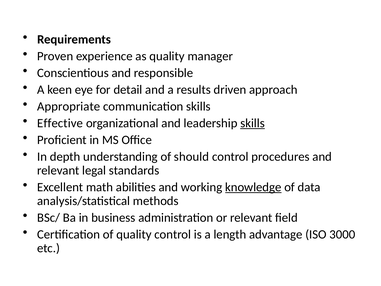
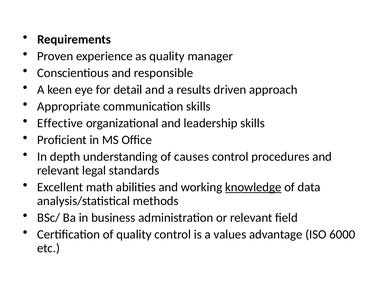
skills underline: present -> none (253, 123)
should: should -> causes (192, 157)
length: length -> values (230, 234)
3000: 3000 -> 6000 (342, 234)
